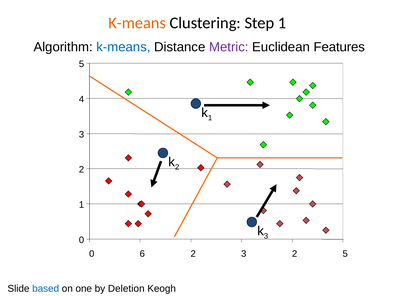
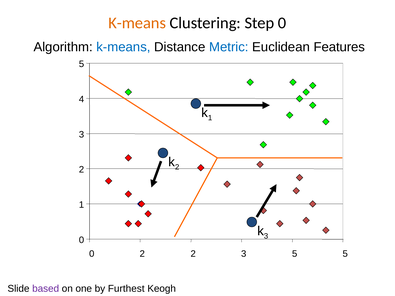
Step 1: 1 -> 0 (282, 23)
Metric colour: purple -> blue (229, 47)
0 6: 6 -> 2 (142, 254)
3 2: 2 -> 5 (295, 254)
based colour: blue -> purple (46, 289)
Deletion: Deletion -> Furthest (126, 289)
